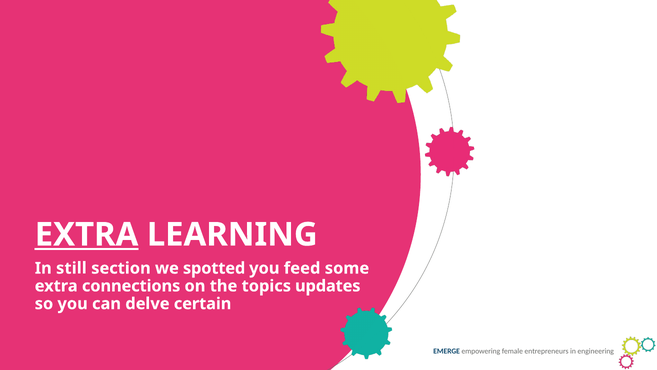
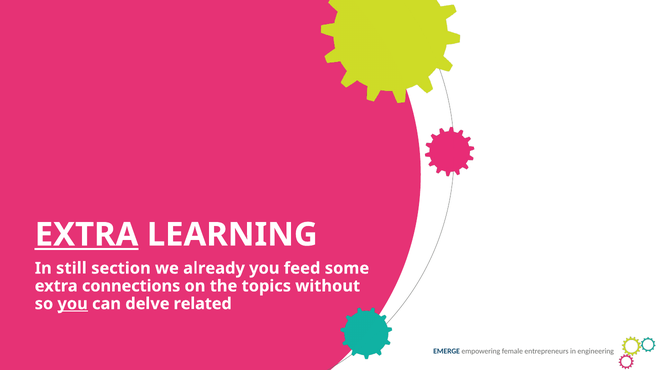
spotted: spotted -> already (214, 268)
updates: updates -> without (328, 286)
you underline: none -> present (73, 303)
certain: certain -> related (203, 303)
